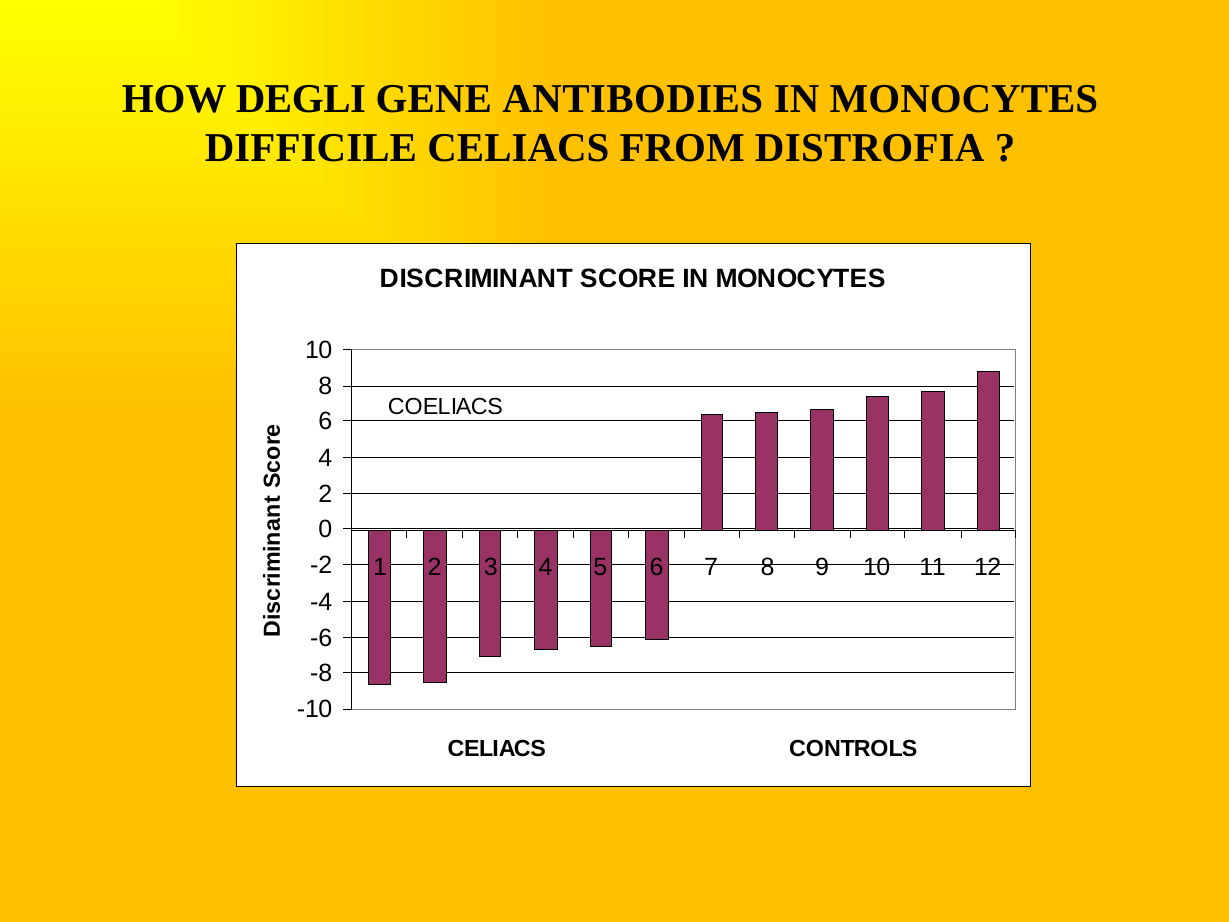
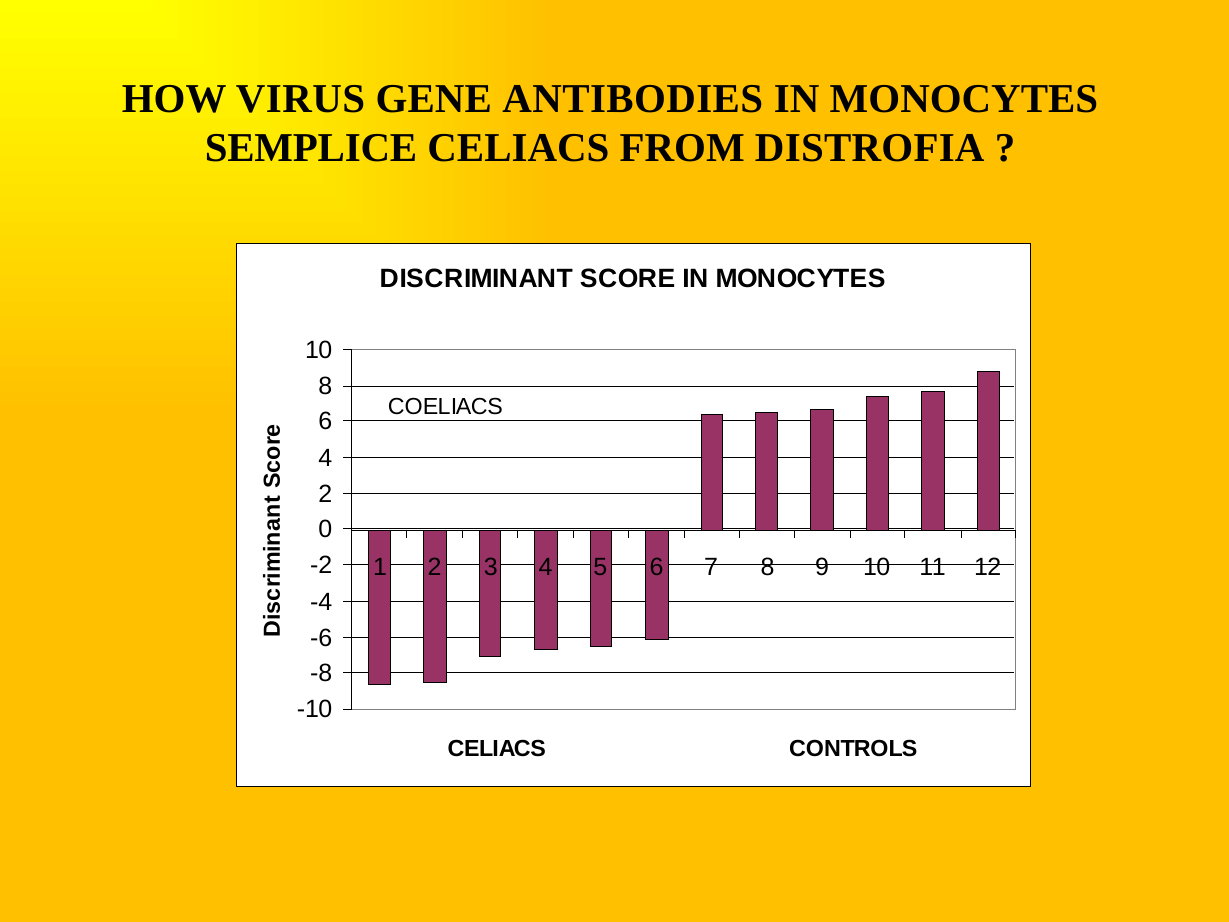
DEGLI: DEGLI -> VIRUS (301, 99)
DIFFICILE: DIFFICILE -> SEMPLICE (311, 148)
